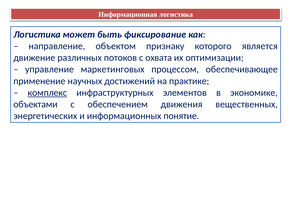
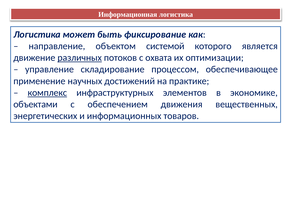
признаку: признаку -> системой (165, 46)
различных underline: none -> present (80, 58)
маркетинговых: маркетинговых -> складирование (113, 69)
понятие: понятие -> товаров (181, 116)
